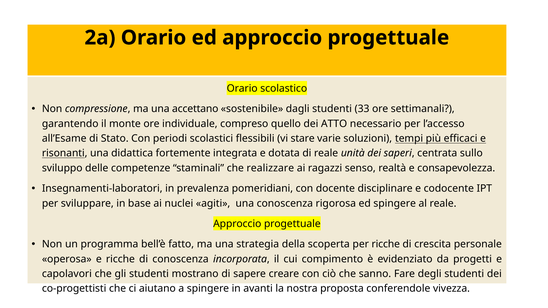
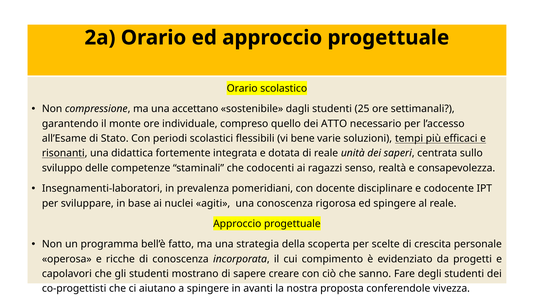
33: 33 -> 25 (362, 109)
stare: stare -> bene (303, 139)
realizzare: realizzare -> codocenti (270, 168)
per ricche: ricche -> scelte (386, 244)
